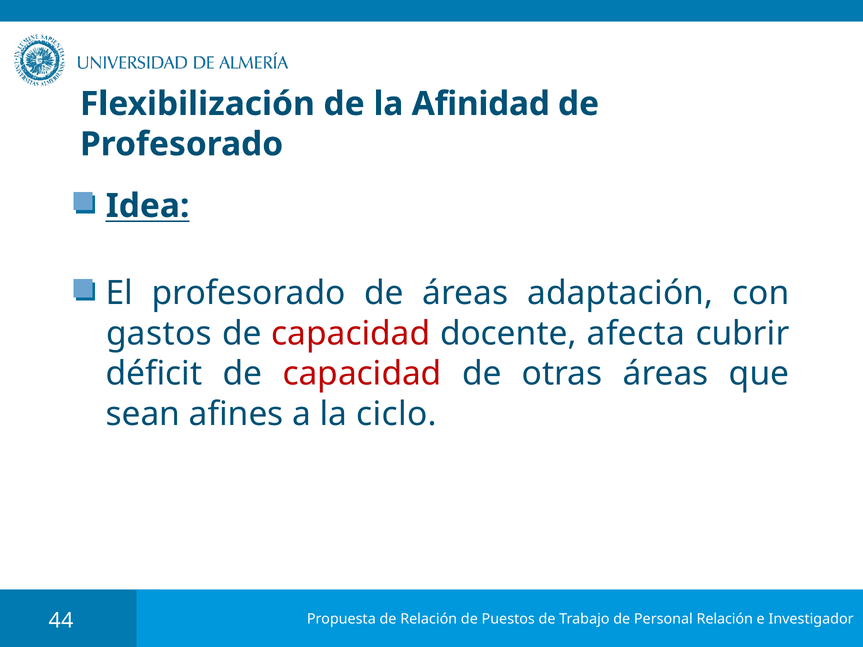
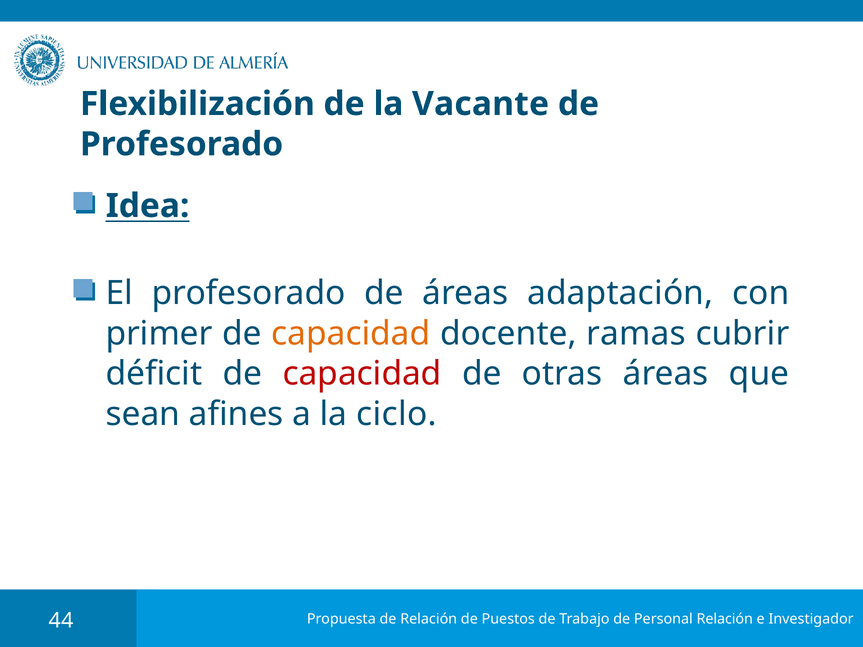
Afinidad: Afinidad -> Vacante (481, 104)
gastos: gastos -> primer (159, 334)
capacidad colour: red -> orange (351, 334)
afecta: afecta -> ramas (636, 334)
